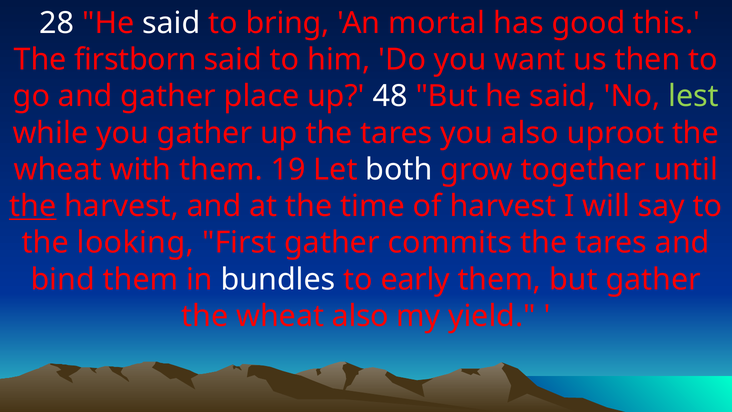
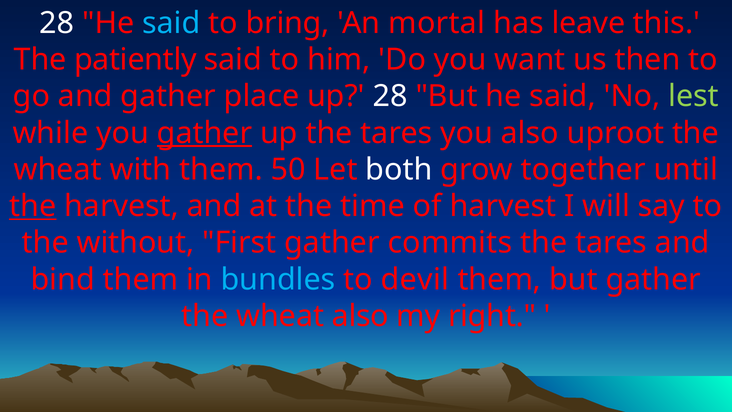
said colour: white -> light blue (171, 23)
good: good -> leave (589, 23)
firstborn: firstborn -> patiently (135, 60)
up 48: 48 -> 28 (390, 96)
gather underline: none -> present (204, 133)
19: 19 -> 50 (288, 169)
looking: looking -> without (136, 243)
bundles colour: white -> light blue (278, 279)
early: early -> devil (415, 279)
yield: yield -> right (492, 316)
